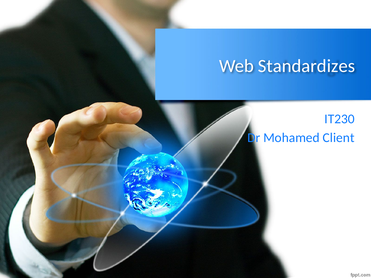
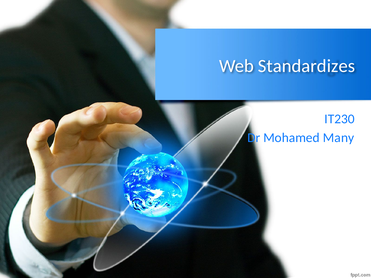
Client: Client -> Many (339, 138)
